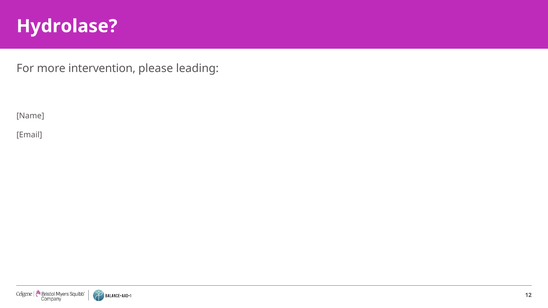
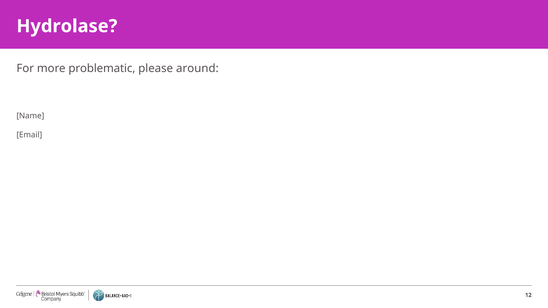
intervention: intervention -> problematic (102, 68)
leading: leading -> around (197, 68)
